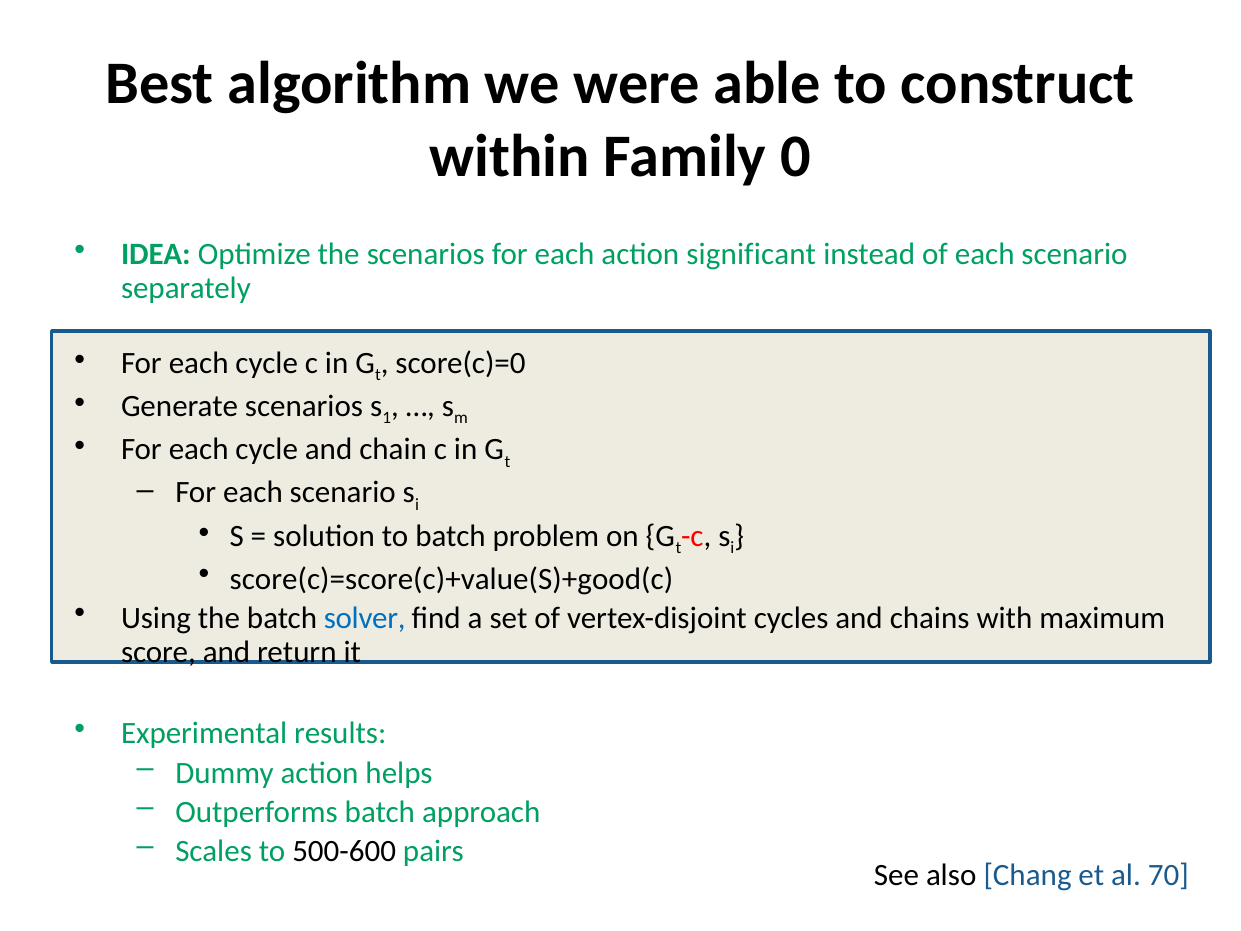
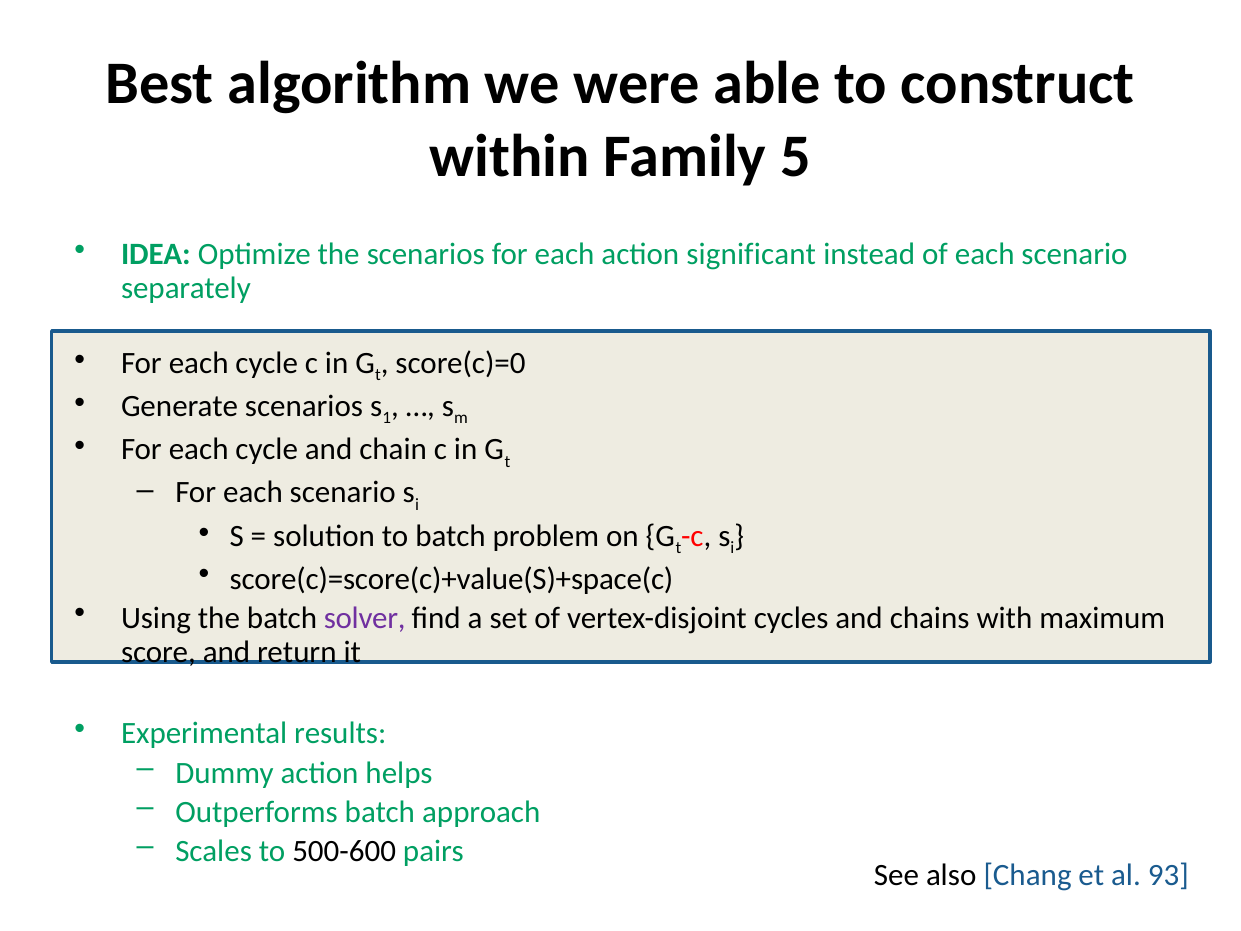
0: 0 -> 5 (796, 156)
score(c)=score(c)+value(S)+good(c: score(c)=score(c)+value(S)+good(c -> score(c)=score(c)+value(S)+space(c (451, 579)
solver colour: blue -> purple (365, 618)
70: 70 -> 93 (1168, 875)
